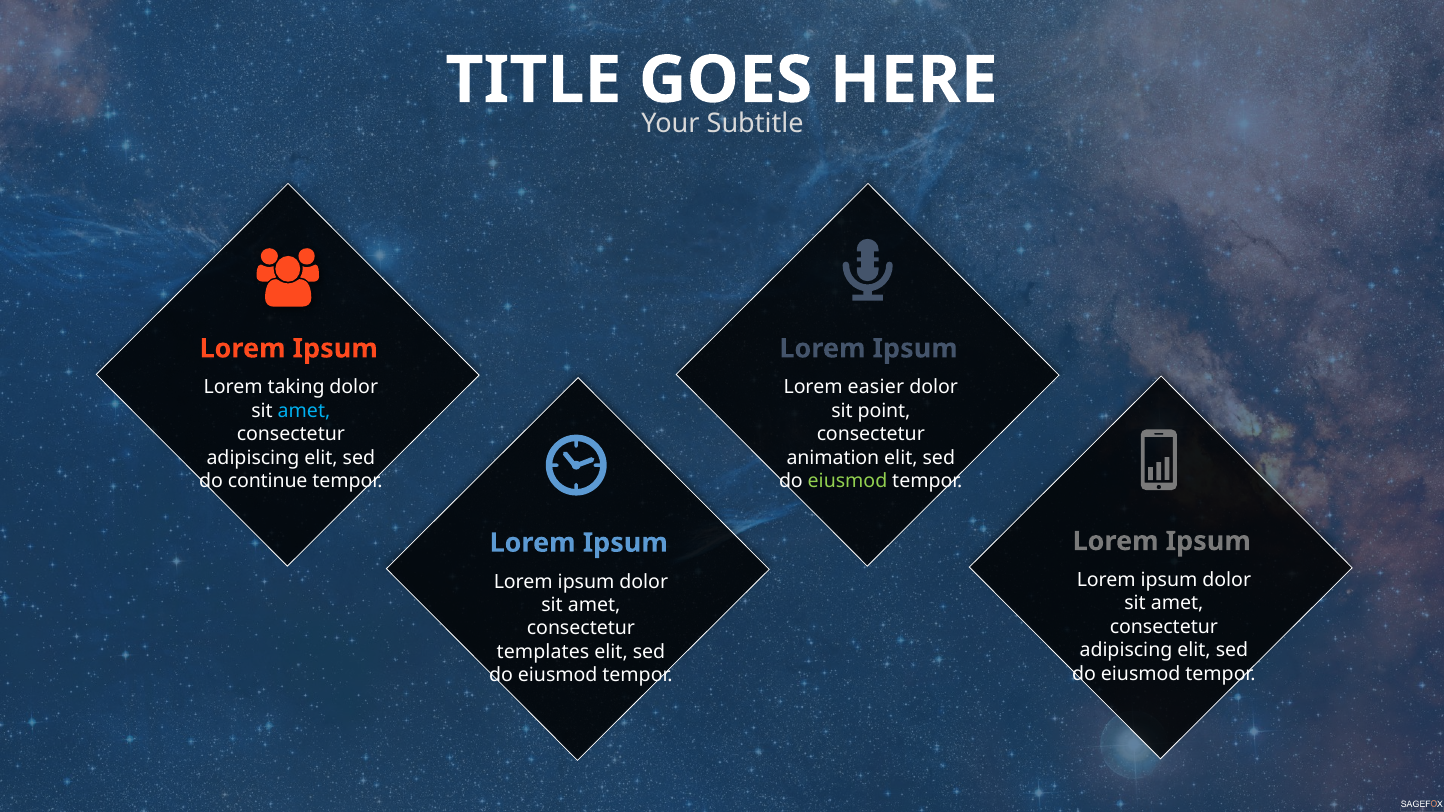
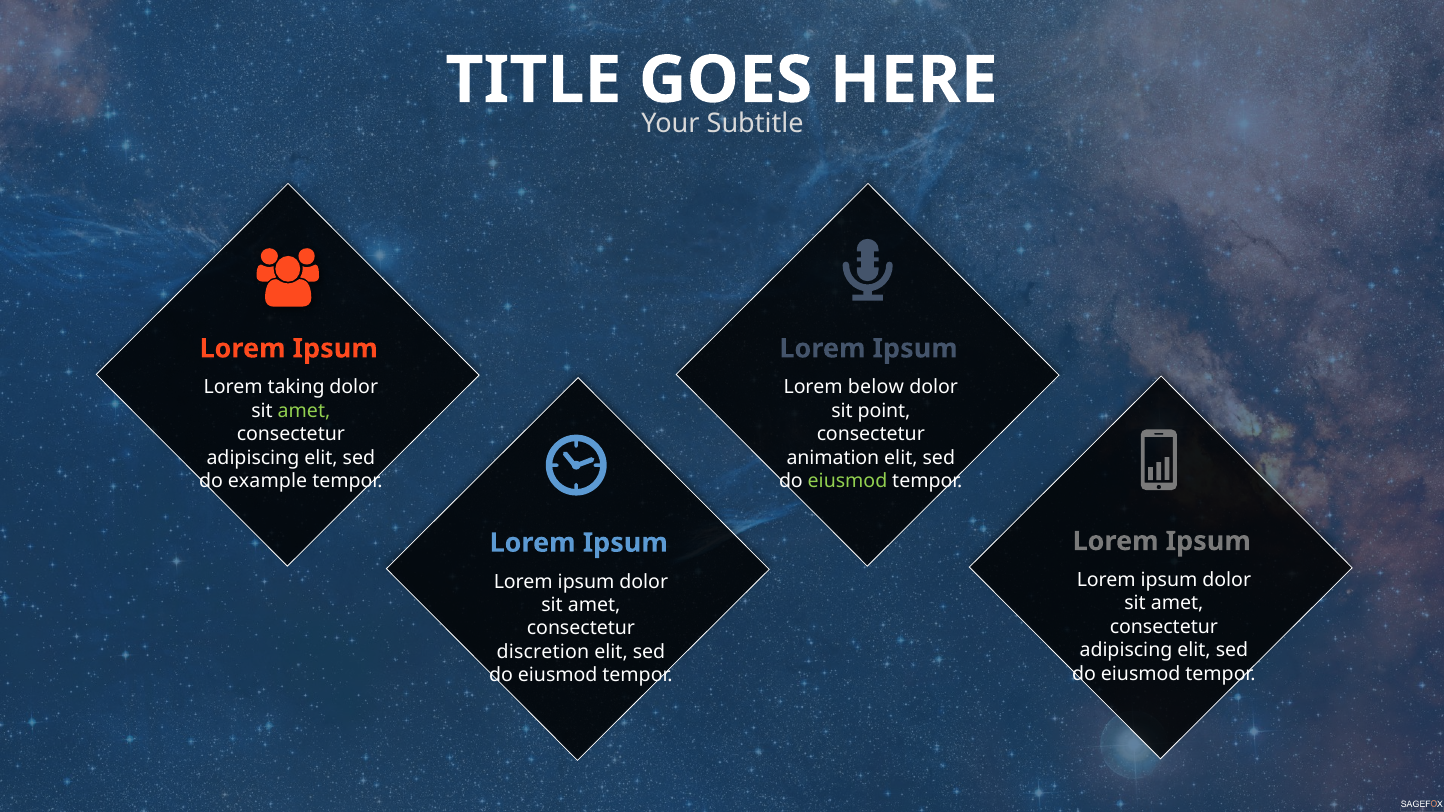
easier: easier -> below (876, 387)
amet colour: light blue -> light green (304, 411)
continue: continue -> example (268, 481)
templates: templates -> discretion (543, 652)
